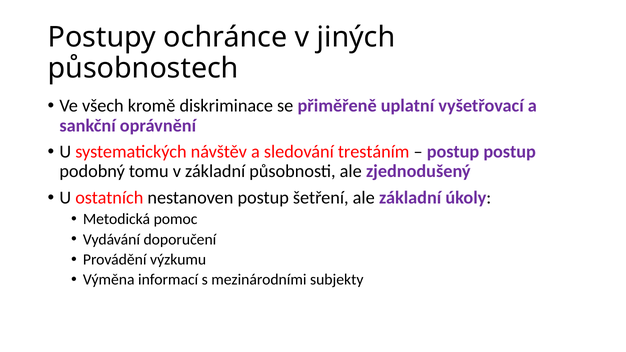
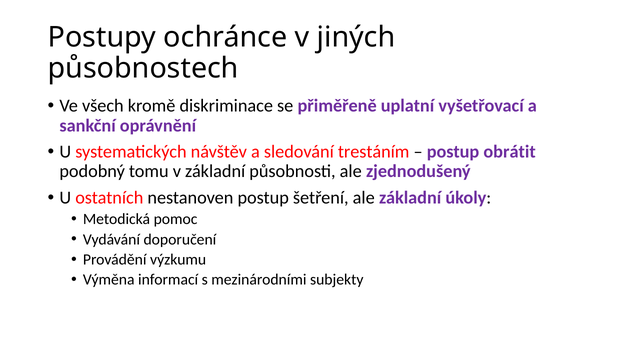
postup postup: postup -> obrátit (510, 152)
